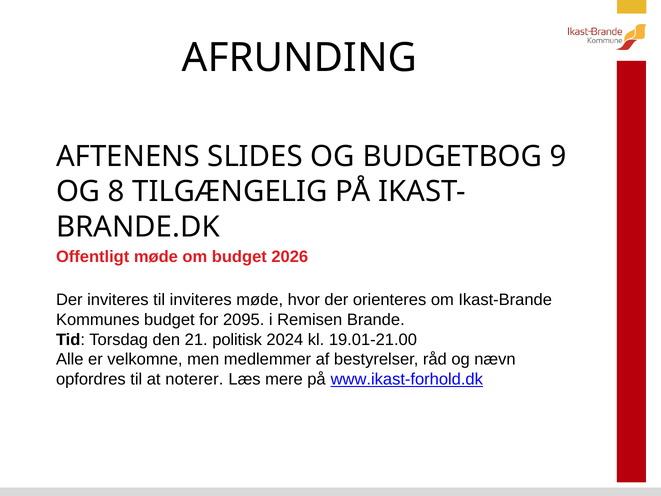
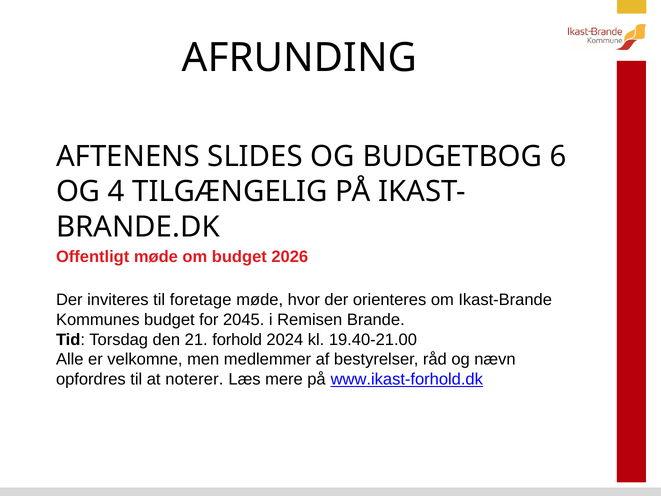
9: 9 -> 6 (558, 156)
8: 8 -> 4 (116, 192)
til inviteres: inviteres -> foretage (201, 300)
2095: 2095 -> 2045 (244, 320)
politisk: politisk -> forhold (237, 339)
19.01-21.00: 19.01-21.00 -> 19.40-21.00 (373, 339)
